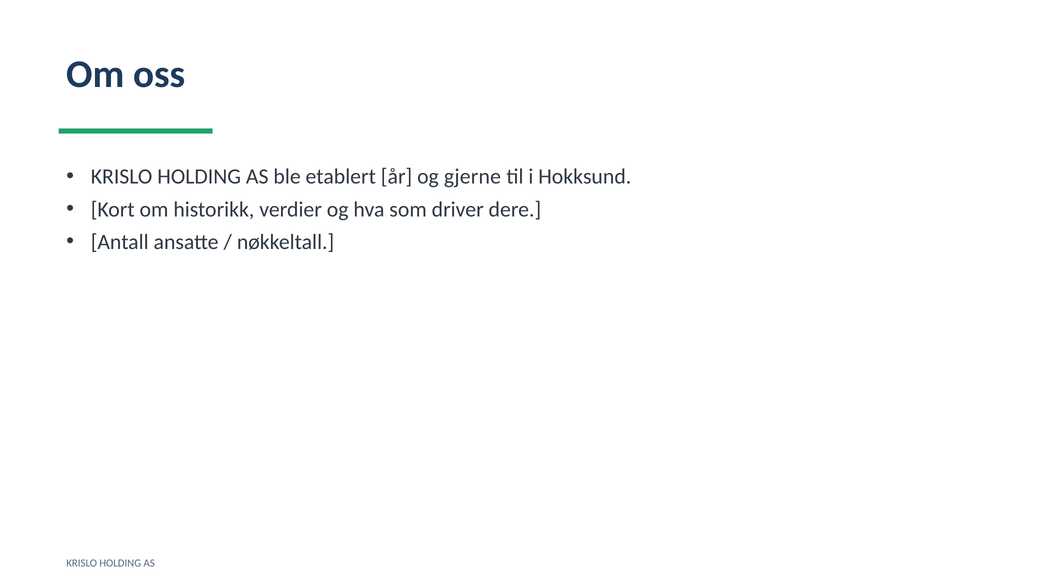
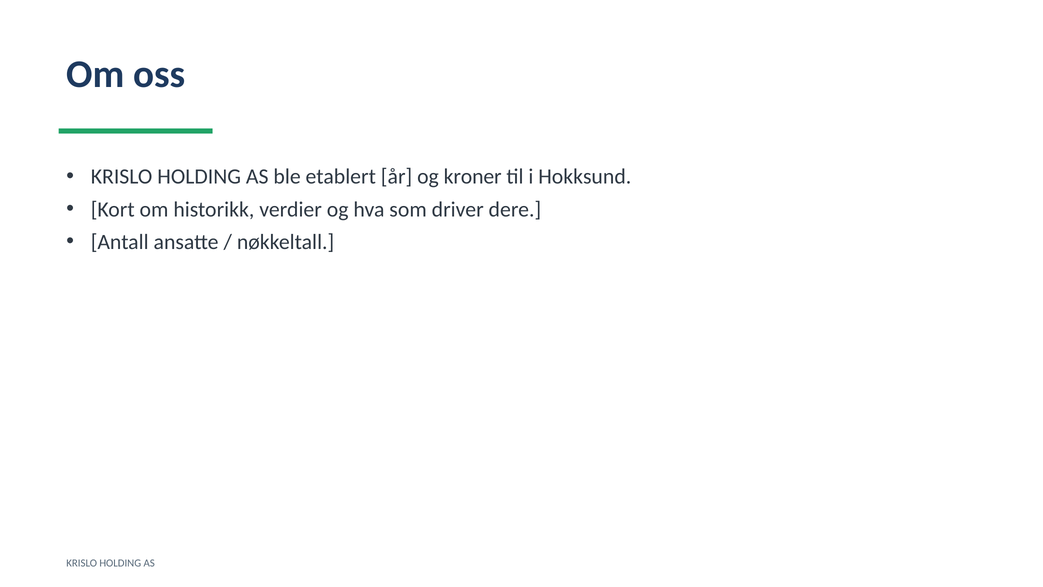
gjerne: gjerne -> kroner (473, 177)
